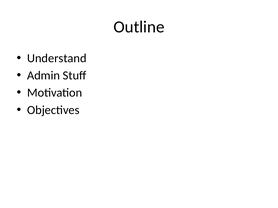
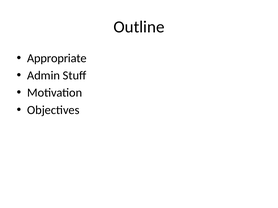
Understand: Understand -> Appropriate (57, 58)
